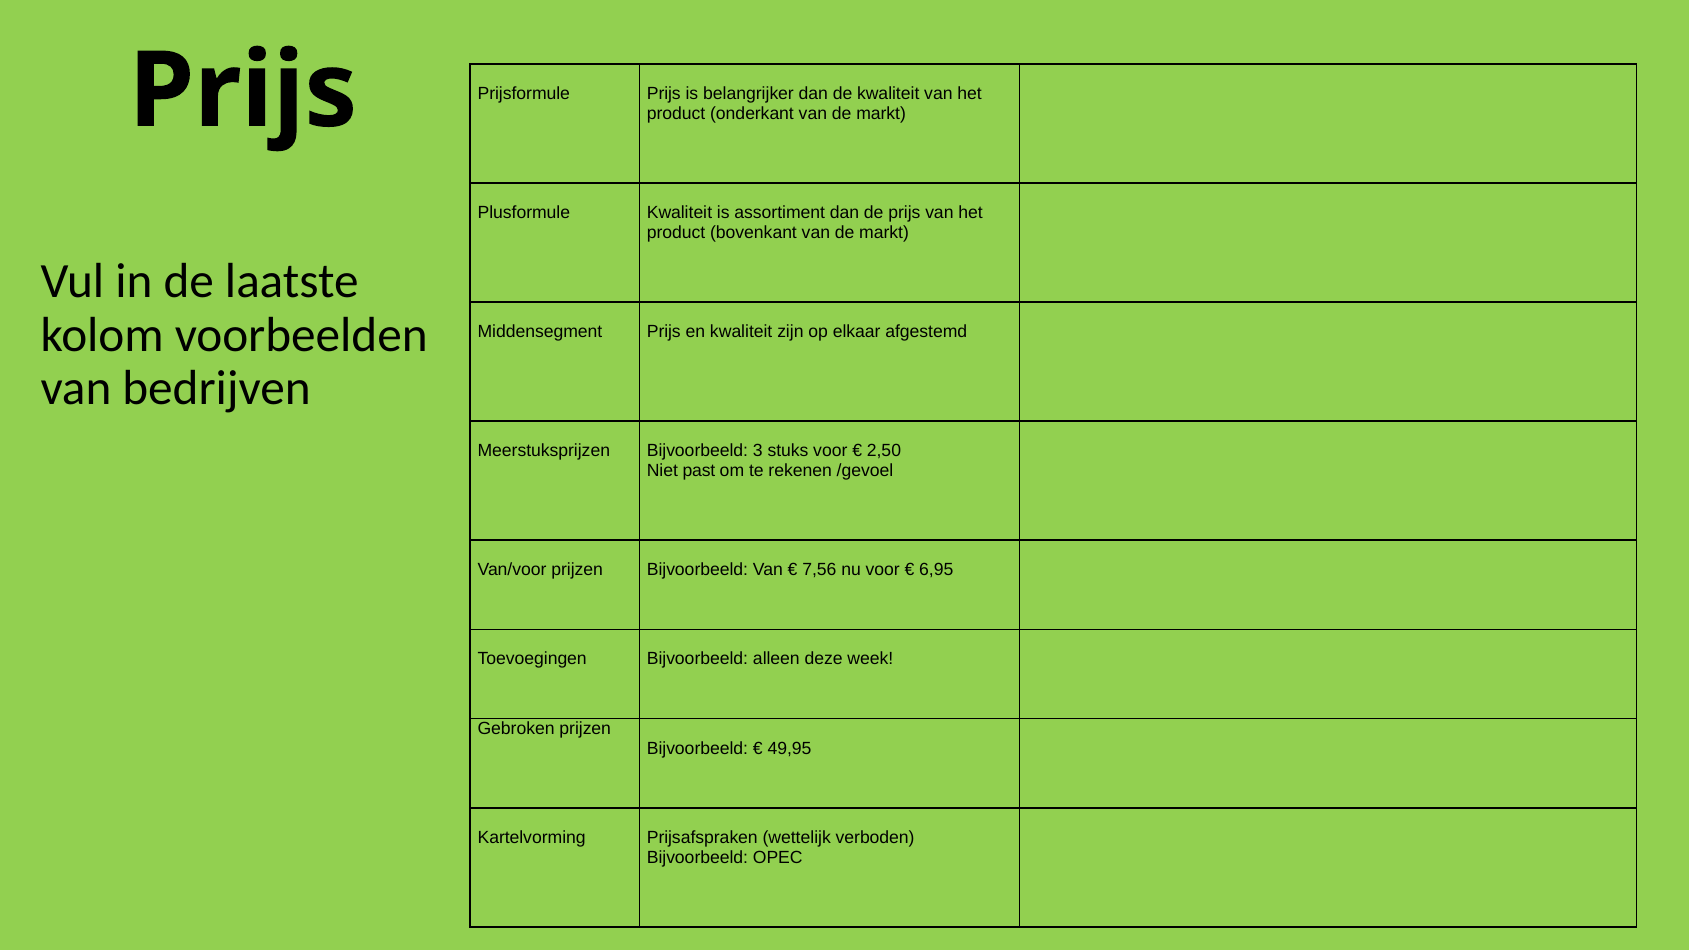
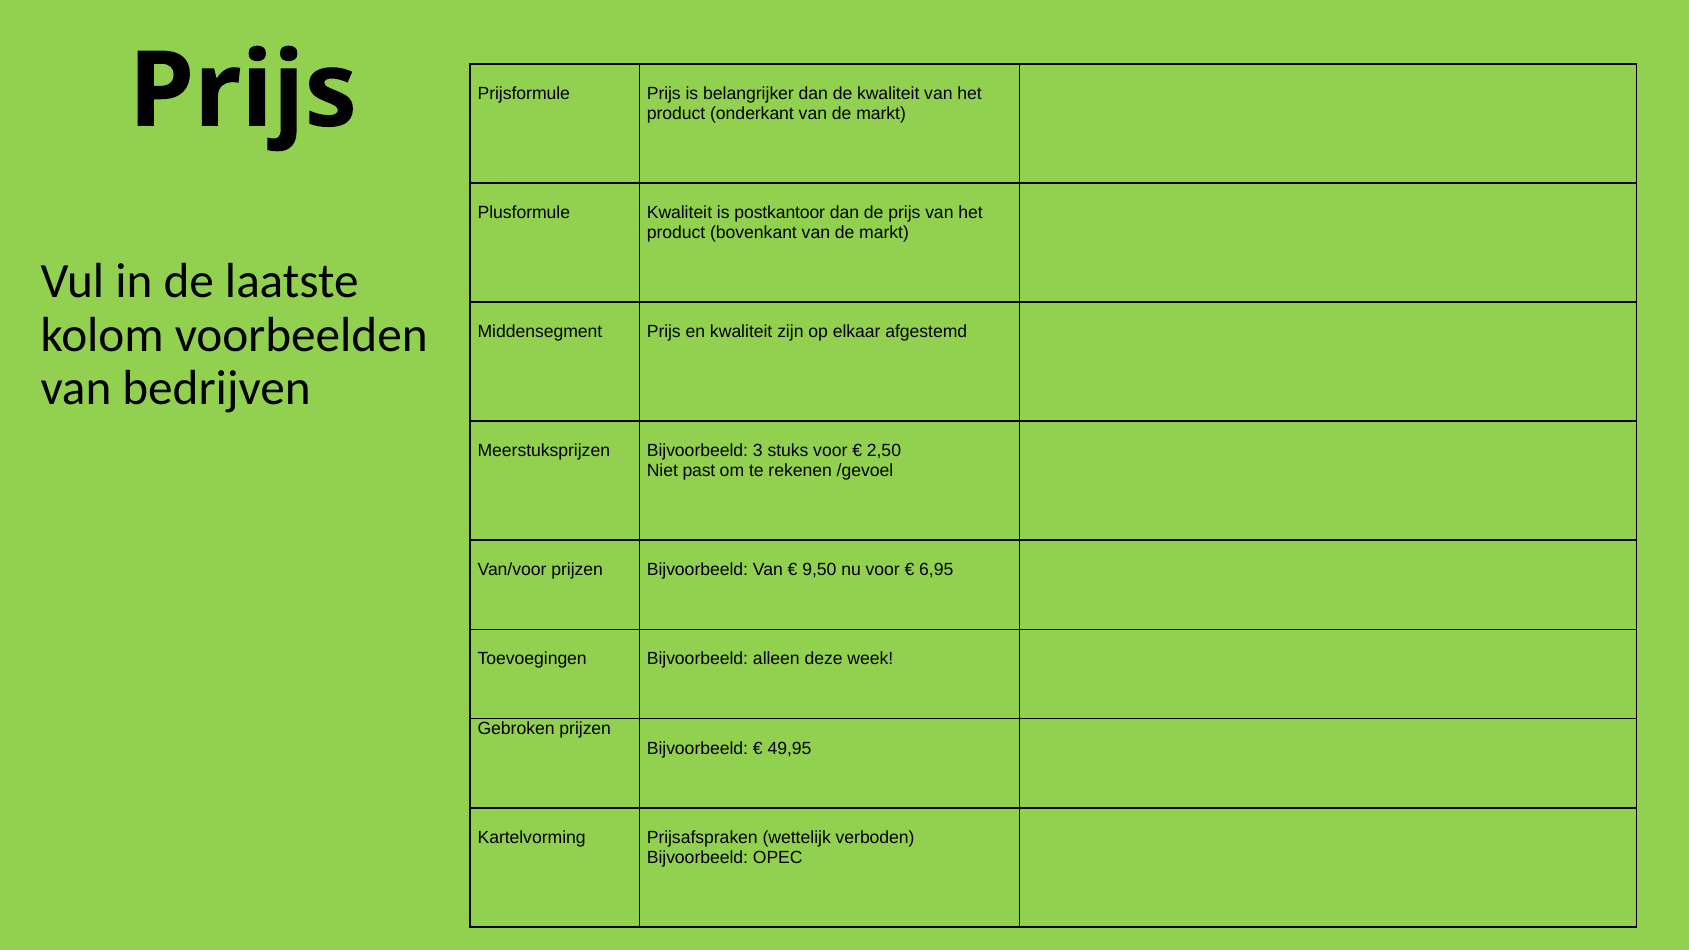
assortiment: assortiment -> postkantoor (780, 213)
7,56: 7,56 -> 9,50 (819, 570)
